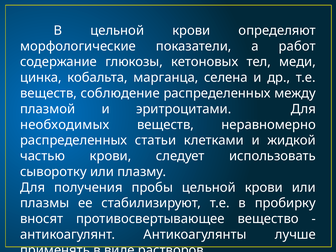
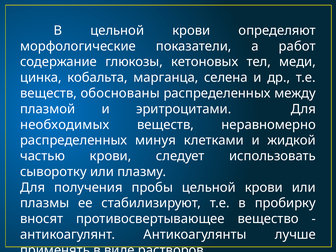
соблюдение: соблюдение -> обоснованы (120, 93)
статьи: статьи -> минуя (155, 140)
